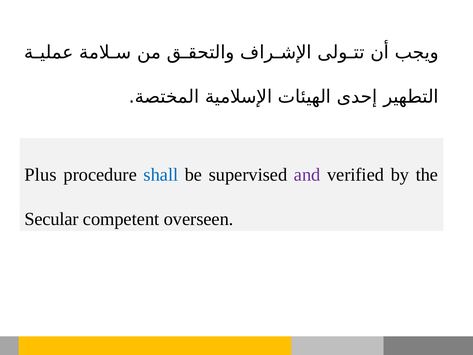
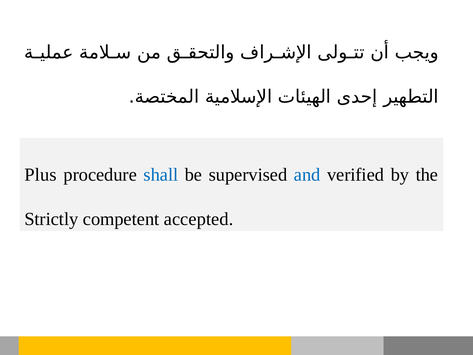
and colour: purple -> blue (307, 175)
Secular: Secular -> Strictly (51, 219)
overseen: overseen -> accepted (199, 219)
